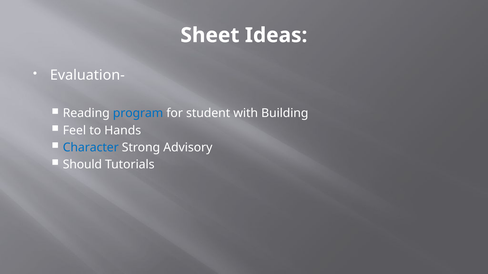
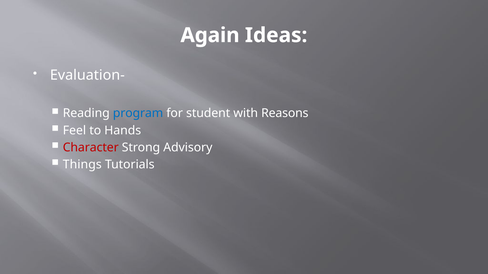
Sheet: Sheet -> Again (210, 35)
Building: Building -> Reasons (285, 113)
Character colour: blue -> red (91, 148)
Should: Should -> Things (82, 165)
